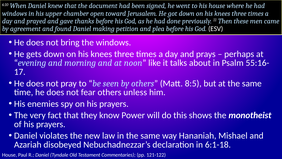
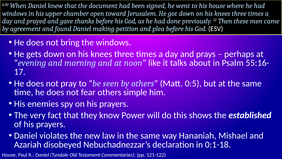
8:5: 8:5 -> 0:5 (193, 83)
unless: unless -> simple (135, 92)
monotheist: monotheist -> established (250, 115)
6:1-18: 6:1-18 -> 0:1-18 (218, 144)
